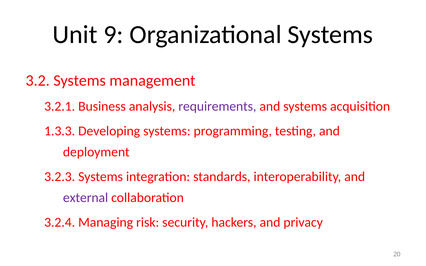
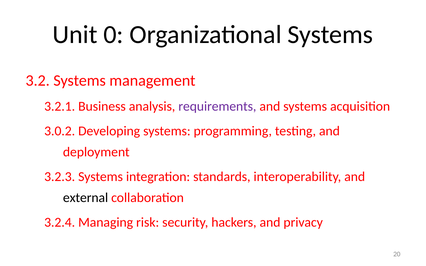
9: 9 -> 0 (114, 35)
1.3.3: 1.3.3 -> 3.0.2 (60, 131)
external colour: purple -> black (86, 198)
